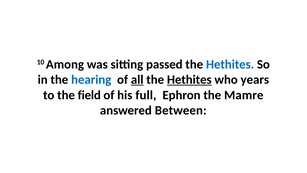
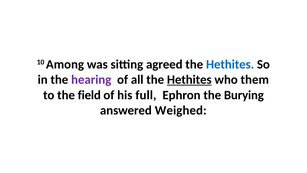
passed: passed -> agreed (164, 64)
hearing colour: blue -> purple (91, 80)
all underline: present -> none (137, 80)
years: years -> them (255, 80)
Mamre: Mamre -> Burying (244, 95)
Between: Between -> Weighed (181, 110)
